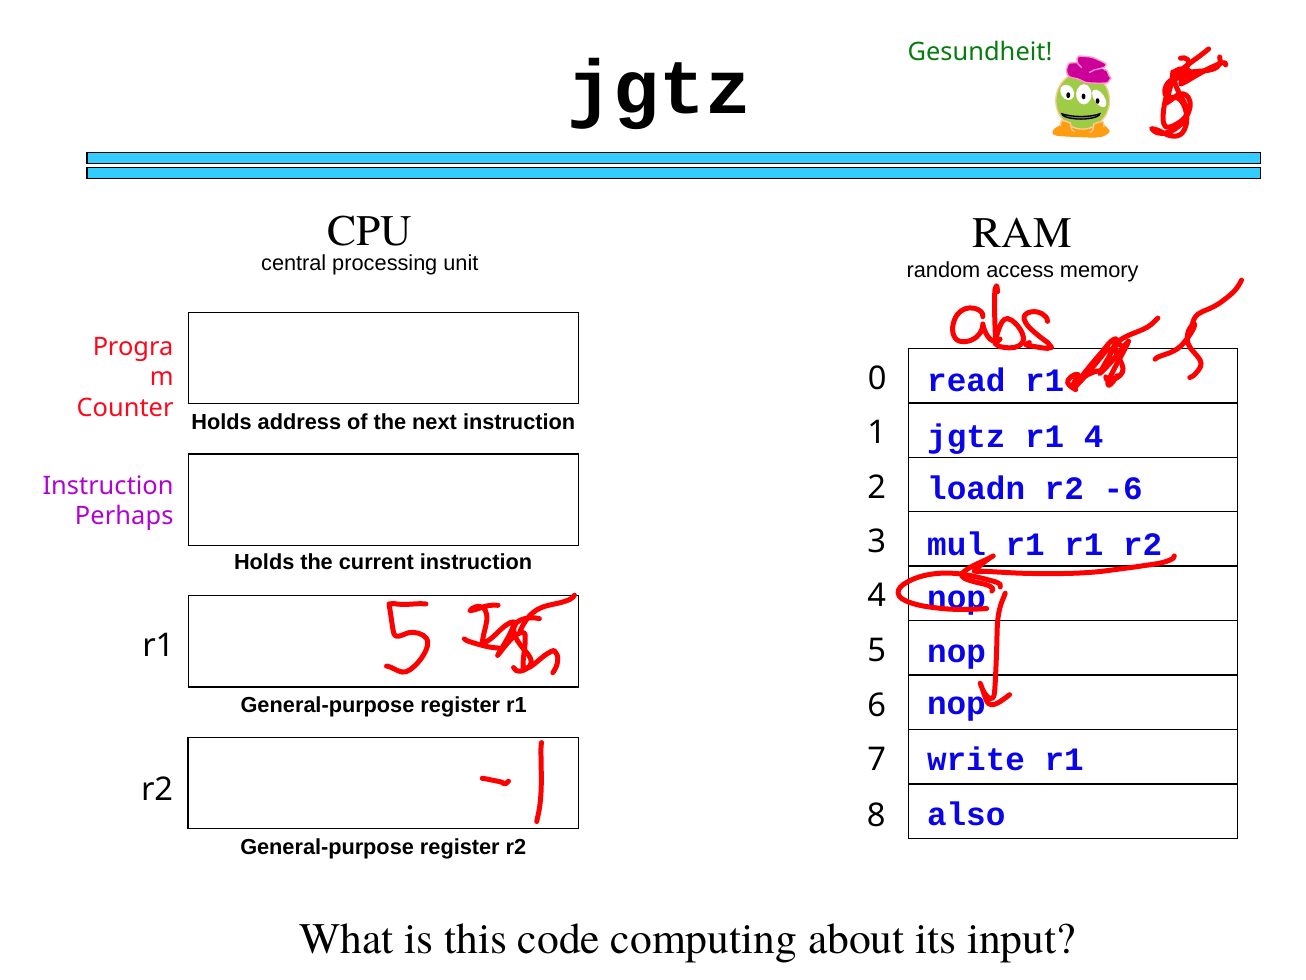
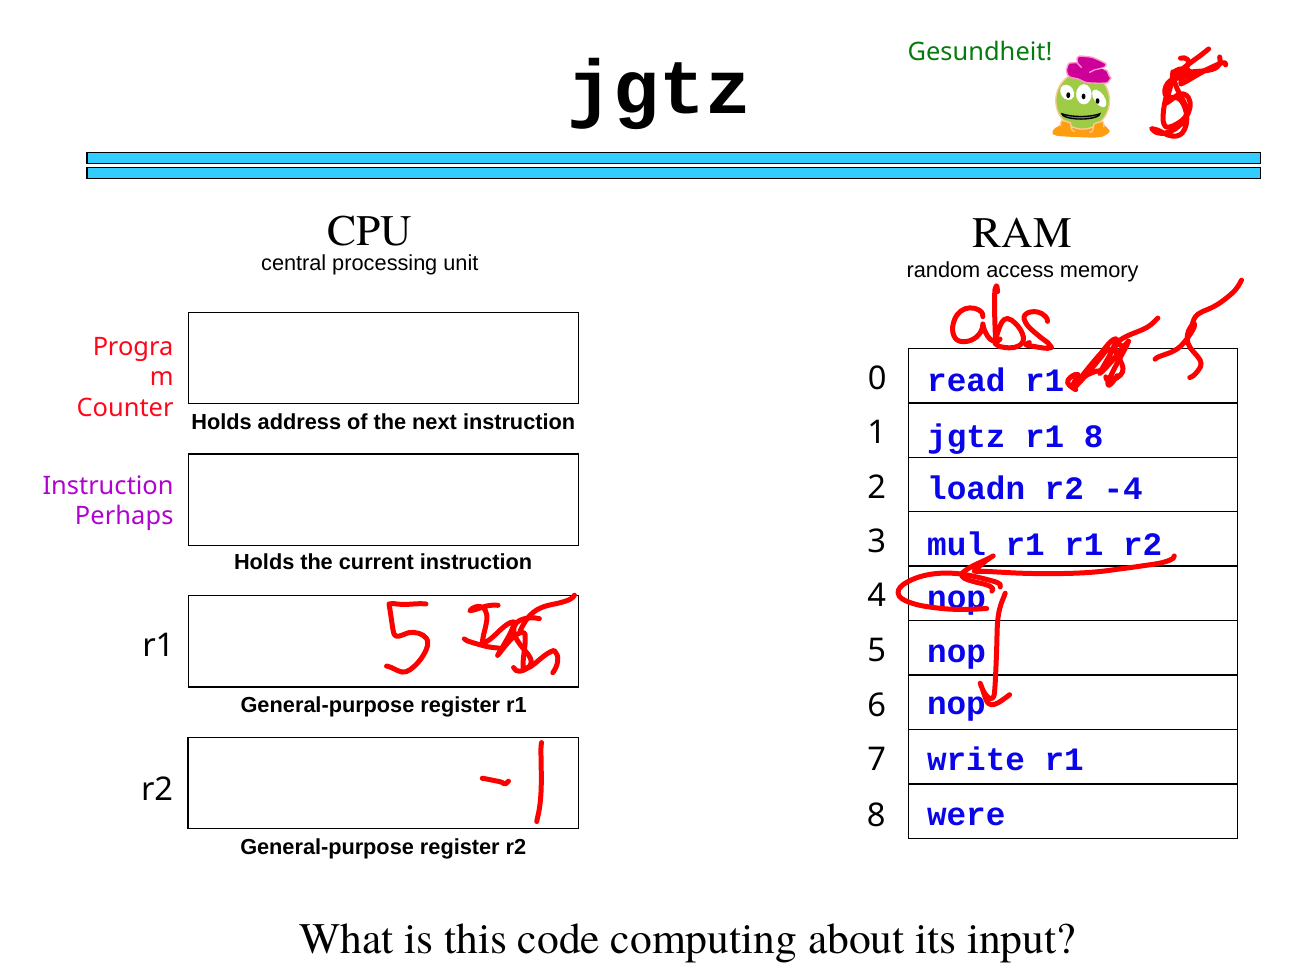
r1 4: 4 -> 8 (1094, 436)
-6: -6 -> -4 (1123, 489)
also: also -> were (966, 814)
